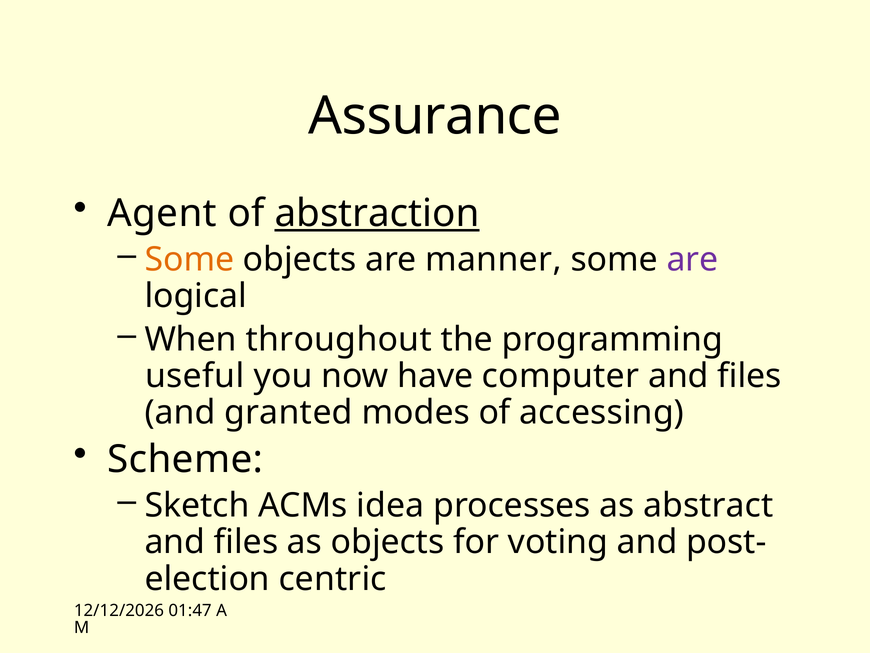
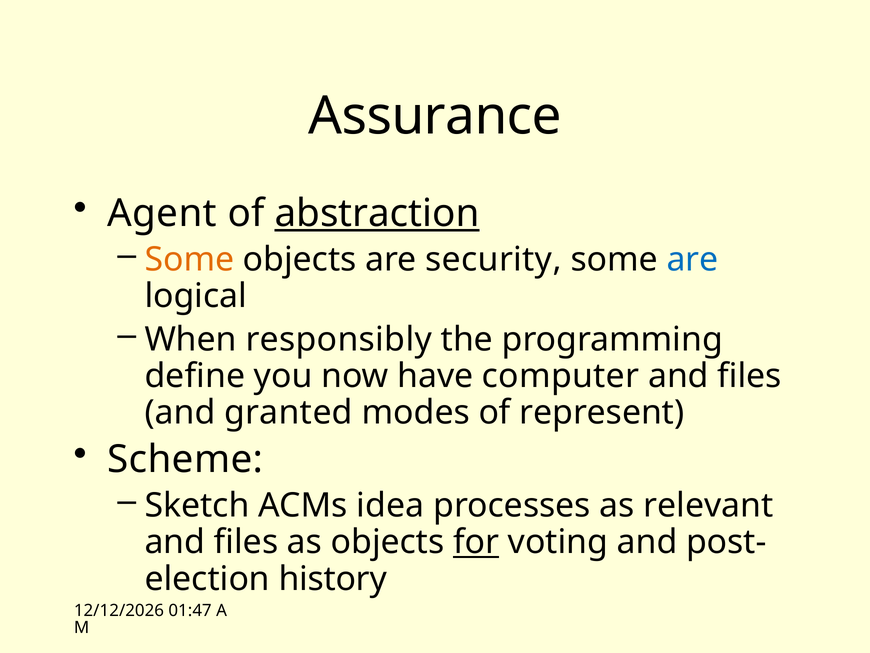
manner: manner -> security (493, 259)
are colour: purple -> blue (692, 259)
throughout: throughout -> responsibly (339, 339)
useful: useful -> define (195, 376)
accessing: accessing -> represent (602, 412)
abstract: abstract -> relevant (708, 505)
for underline: none -> present (476, 542)
centric: centric -> history (333, 578)
